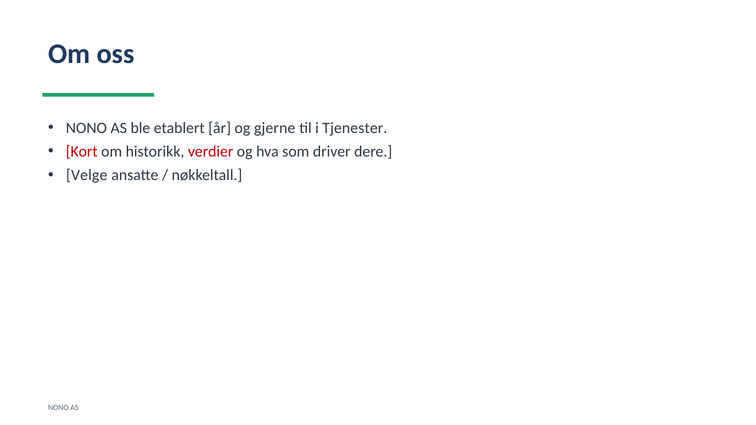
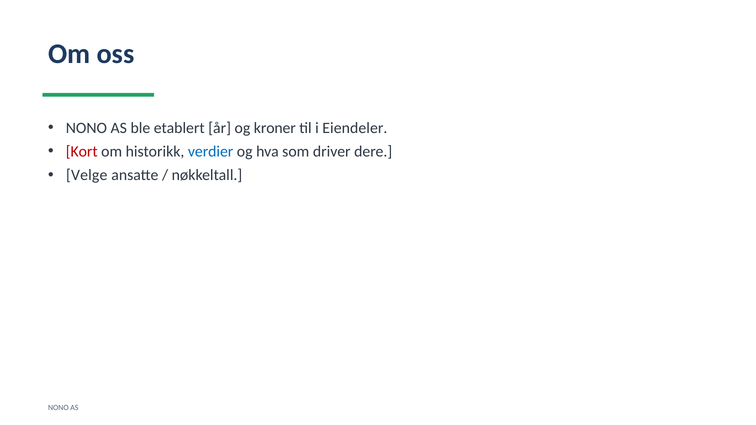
gjerne: gjerne -> kroner (275, 128)
Tjenester: Tjenester -> Eiendeler (355, 128)
verdier colour: red -> blue (211, 152)
